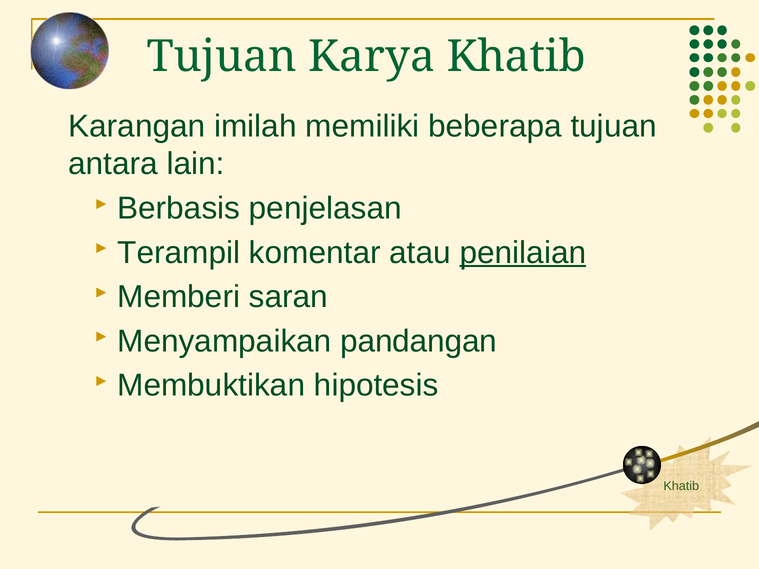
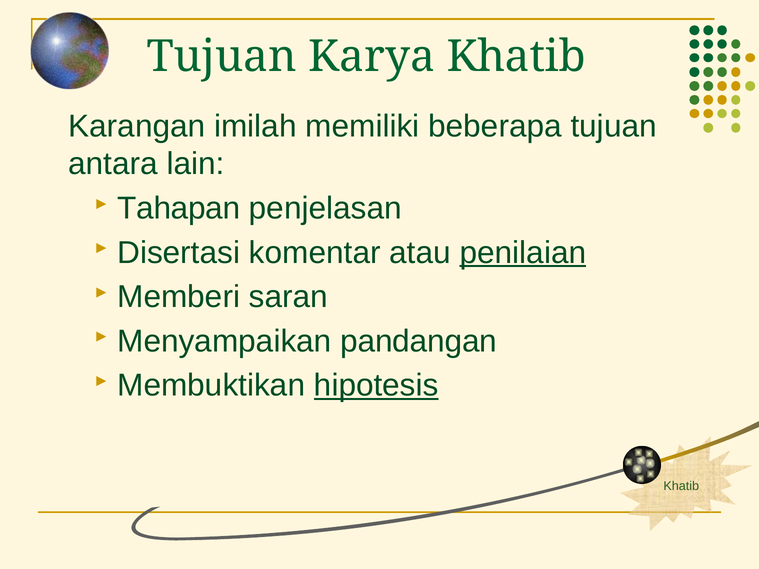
Berbasis: Berbasis -> Tahapan (179, 208)
Terampil: Terampil -> Disertasi (179, 253)
hipotesis underline: none -> present (376, 386)
